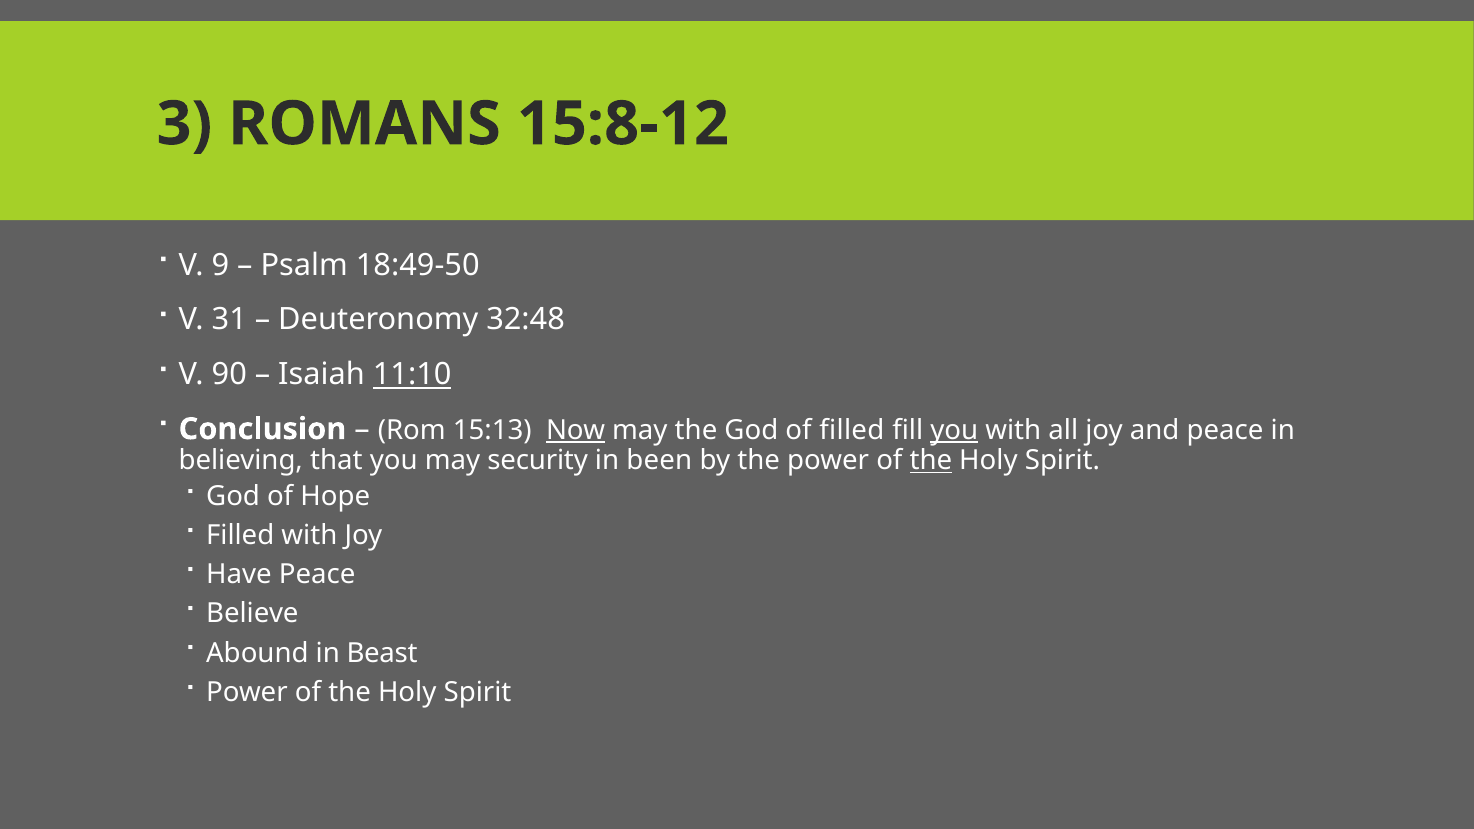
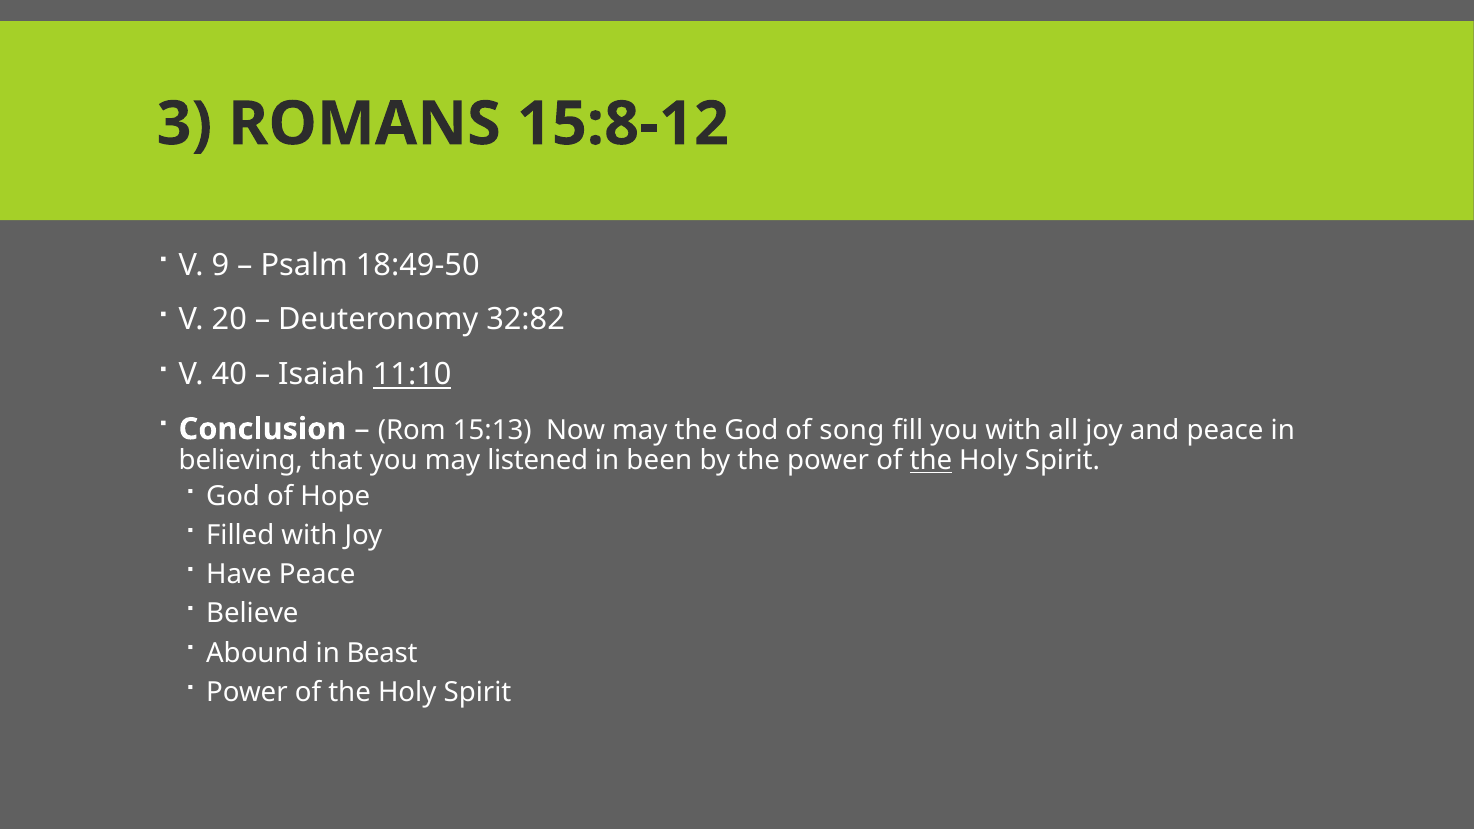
31: 31 -> 20 (229, 320)
32:48: 32:48 -> 32:82 (526, 320)
90: 90 -> 40 (229, 374)
Now underline: present -> none (576, 430)
of filled: filled -> song (852, 430)
you underline: present -> none (954, 430)
security: security -> listened (538, 461)
